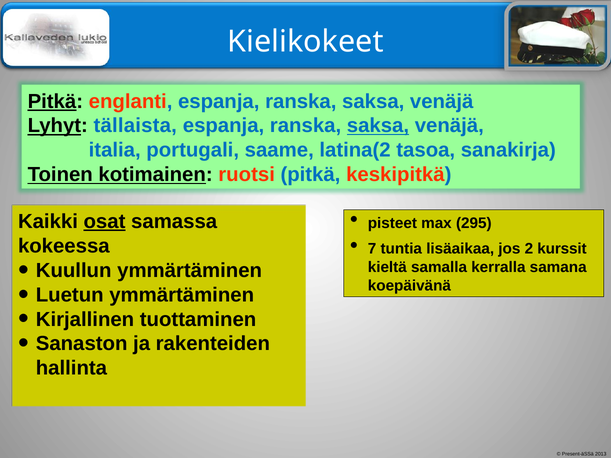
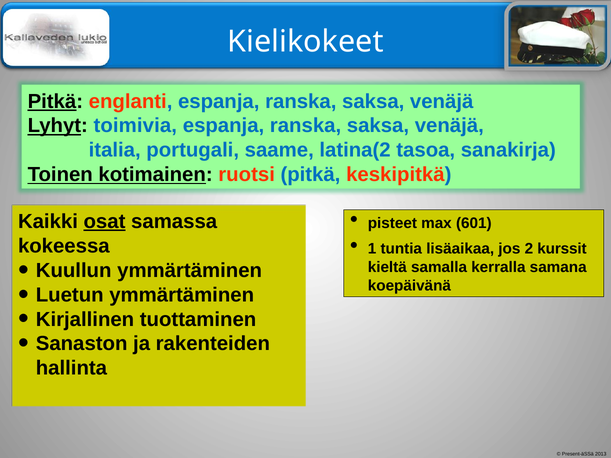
tällaista: tällaista -> toimivia (135, 126)
saksa underline: present -> none (378, 126)
295: 295 -> 601 (474, 223)
7: 7 -> 1 (372, 249)
